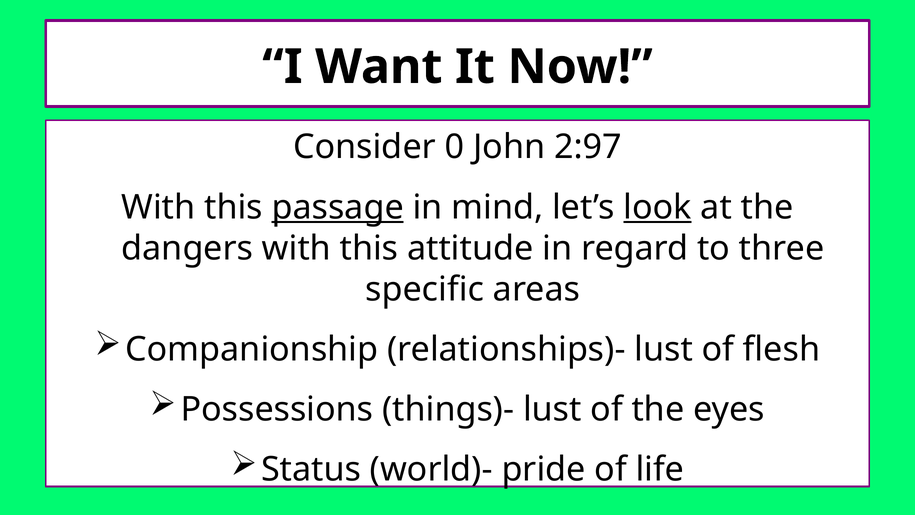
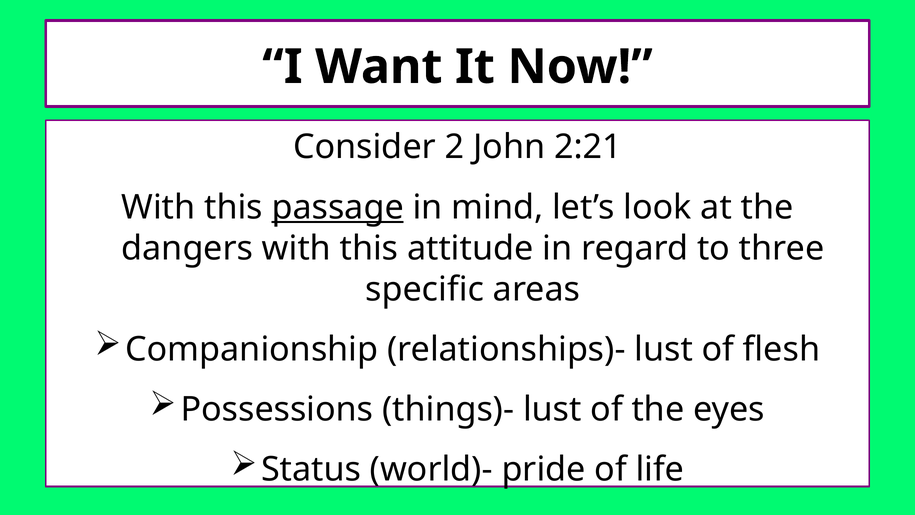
0: 0 -> 2 (454, 147)
2:97: 2:97 -> 2:21 (588, 147)
look underline: present -> none (657, 207)
